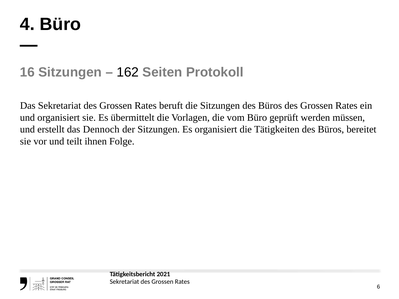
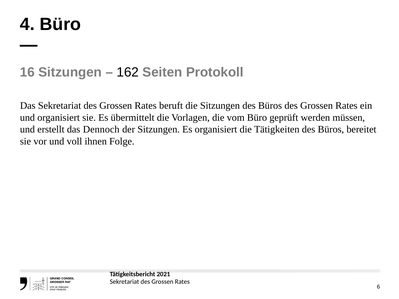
teilt: teilt -> voll (74, 142)
